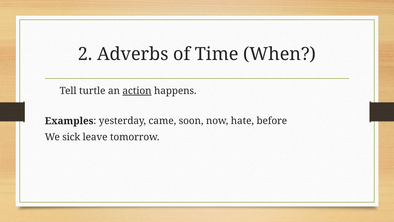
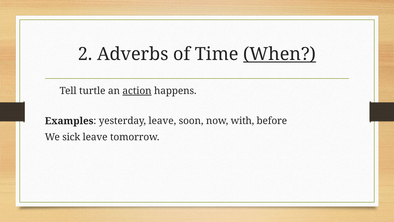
When underline: none -> present (280, 54)
yesterday came: came -> leave (162, 121)
hate: hate -> with (242, 121)
